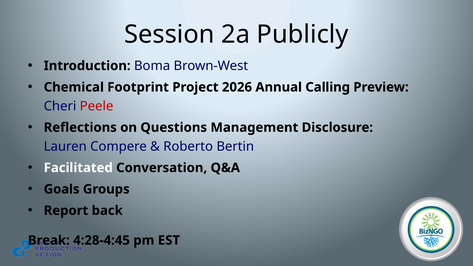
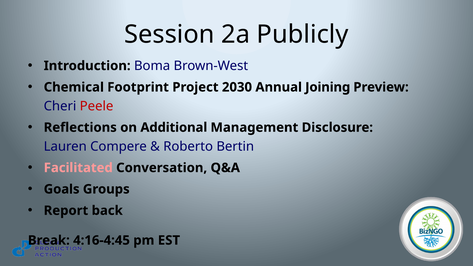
2026: 2026 -> 2030 (237, 87)
Calling: Calling -> Joining (328, 87)
Questions: Questions -> Additional (174, 128)
Facilitated colour: white -> pink (78, 168)
4:28-4:45: 4:28-4:45 -> 4:16-4:45 (102, 240)
